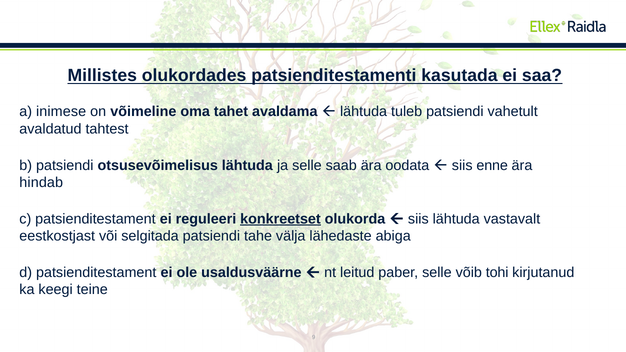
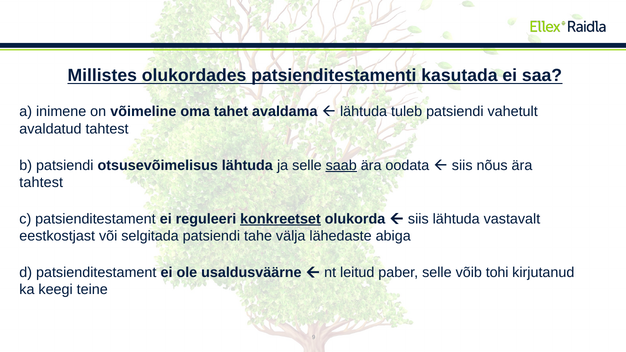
inimese: inimese -> inimene (61, 112)
saab underline: none -> present (341, 165)
enne: enne -> nõus (492, 165)
hindab: hindab -> tahtest (41, 183)
